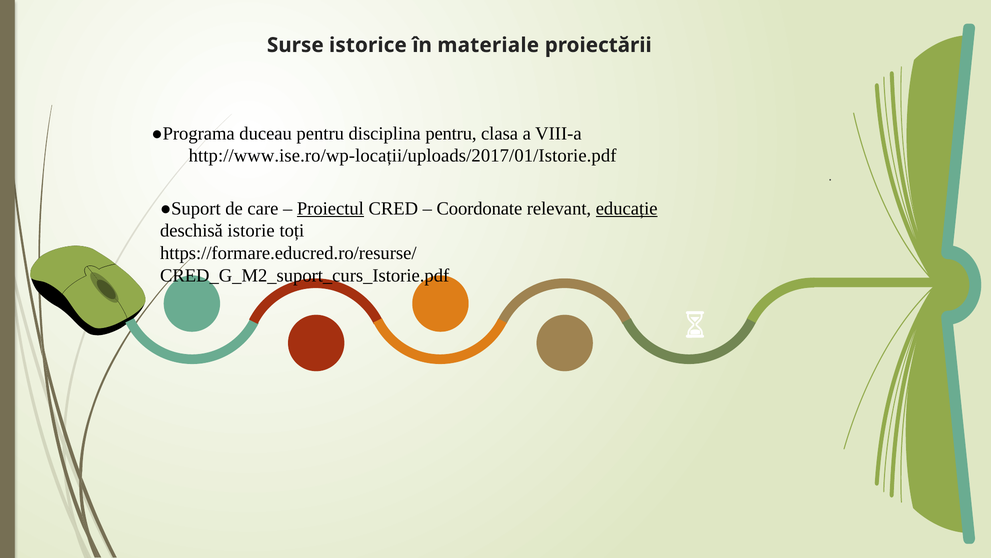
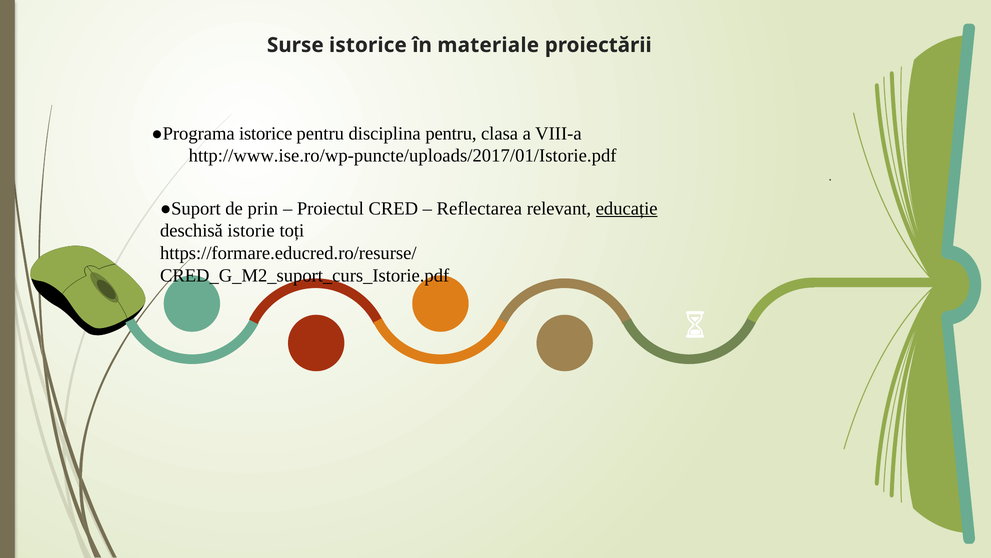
●Programa duceau: duceau -> istorice (266, 133)
http://www.ise.ro/wp-locații/uploads/2017/01/Istorie.pdf: http://www.ise.ro/wp-locații/uploads/2017/01/Istorie.pdf -> http://www.ise.ro/wp-puncte/uploads/2017/01/Istorie.pdf (403, 156)
care: care -> prin (263, 208)
Proiectul underline: present -> none (330, 208)
Coordonate: Coordonate -> Reflectarea (479, 208)
